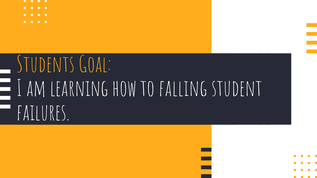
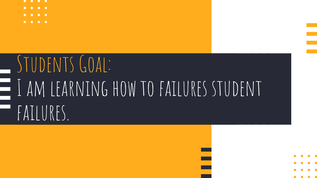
to falling: falling -> failures (183, 89)
